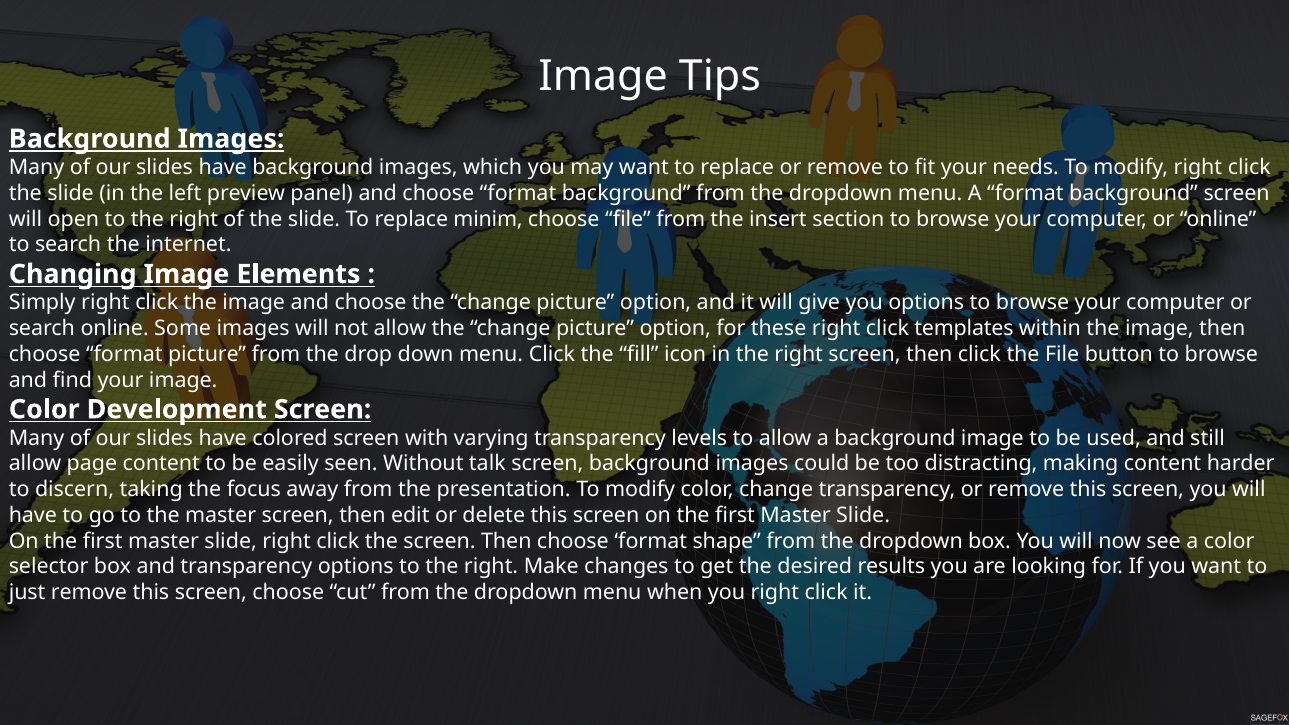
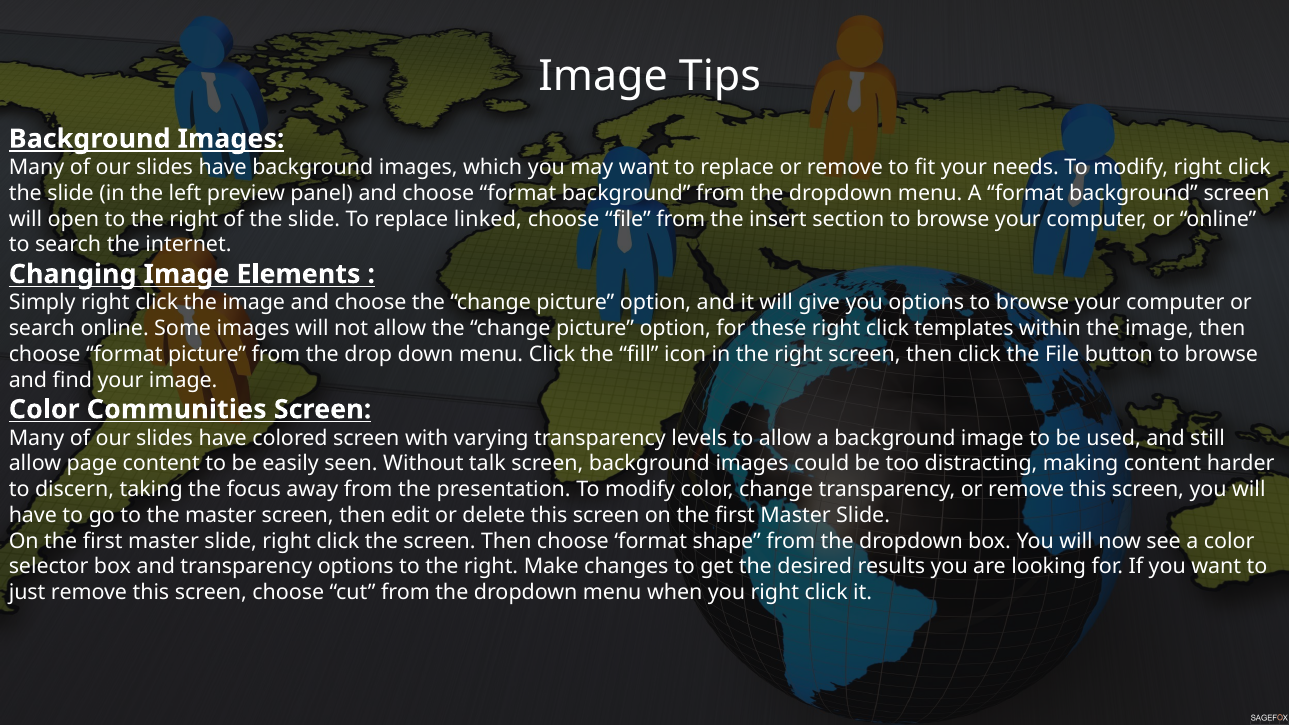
minim: minim -> linked (488, 219)
Development: Development -> Communities (177, 409)
